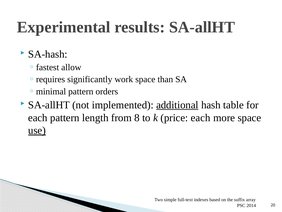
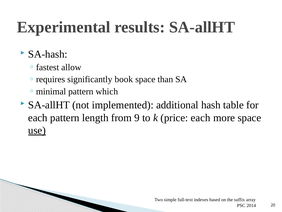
work: work -> book (124, 79)
orders: orders -> which (107, 91)
additional underline: present -> none (177, 105)
8: 8 -> 9 (137, 117)
